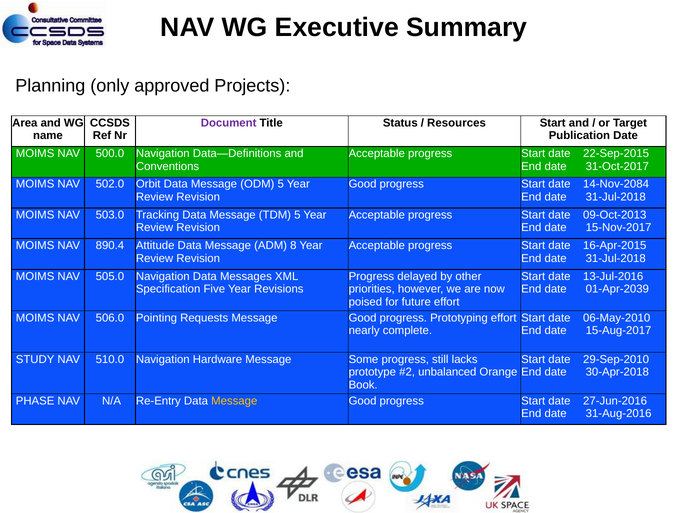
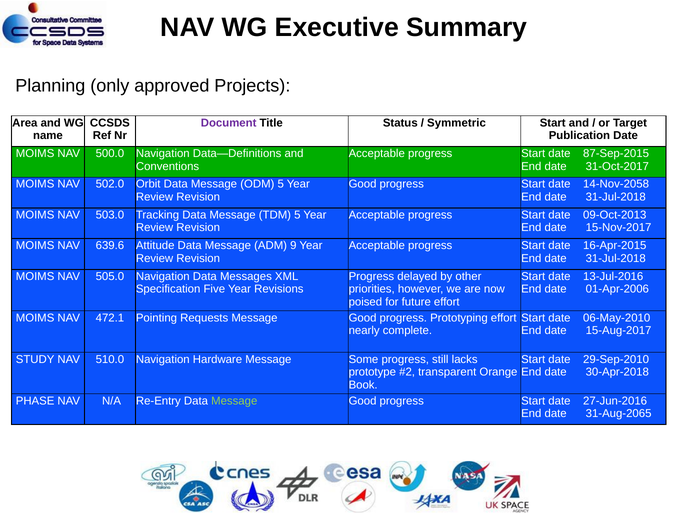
Resources: Resources -> Symmetric (457, 123)
22-Sep-2015: 22-Sep-2015 -> 87-Sep-2015 (616, 154)
14-Nov-2084: 14-Nov-2084 -> 14-Nov-2058 (616, 184)
890.4: 890.4 -> 639.6 (110, 246)
8: 8 -> 9 (293, 246)
01-Apr-2039: 01-Apr-2039 -> 01-Apr-2006 (617, 289)
506.0: 506.0 -> 472.1 (110, 318)
unbalanced: unbalanced -> transparent (447, 372)
Message colour: yellow -> light green (234, 401)
31-Aug-2016: 31-Aug-2016 -> 31-Aug-2065 (619, 414)
